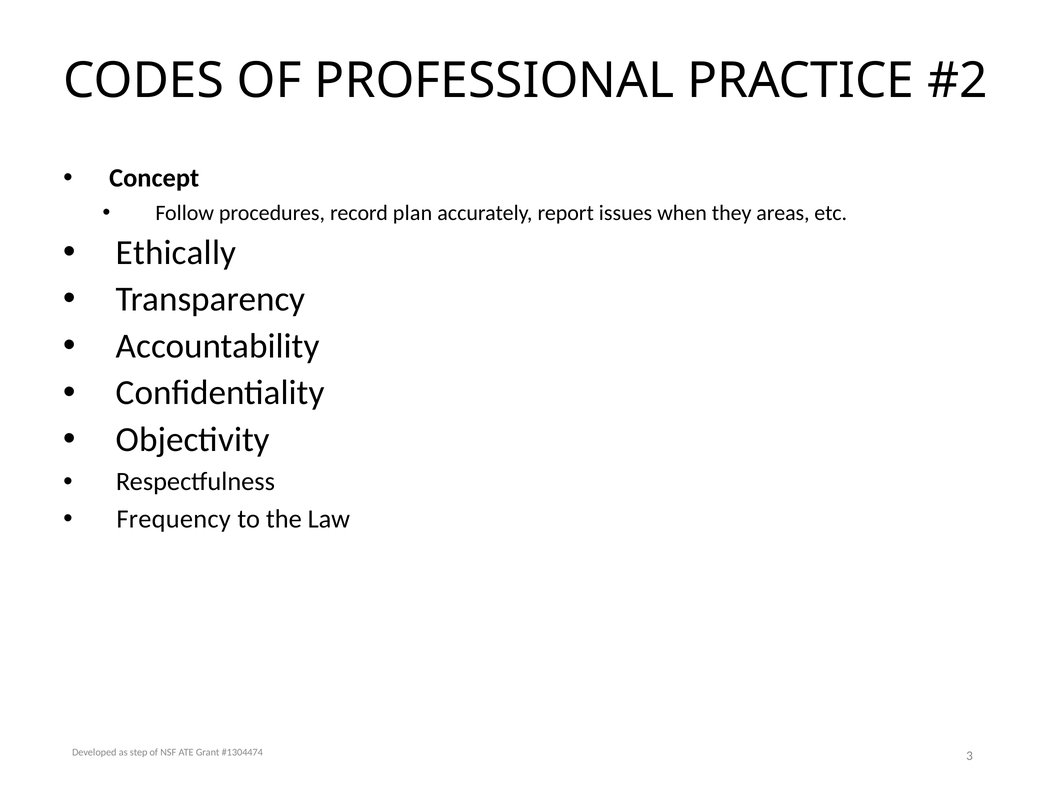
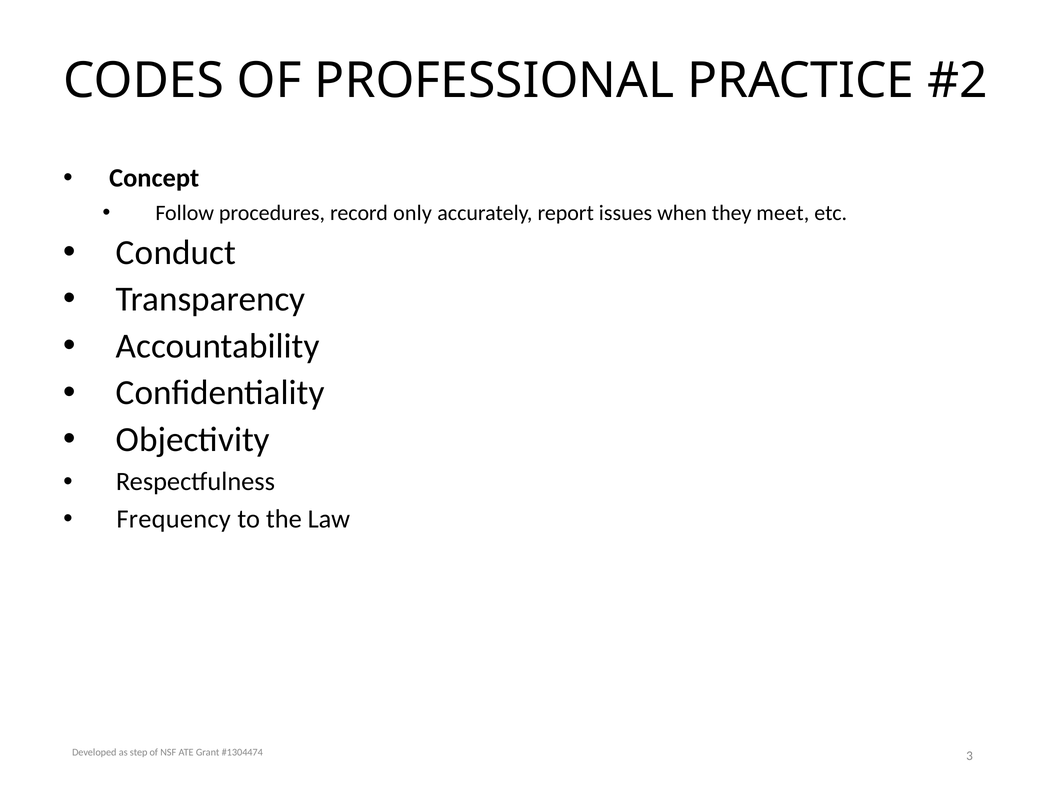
plan: plan -> only (413, 213)
areas: areas -> meet (783, 213)
Ethically: Ethically -> Conduct (176, 252)
